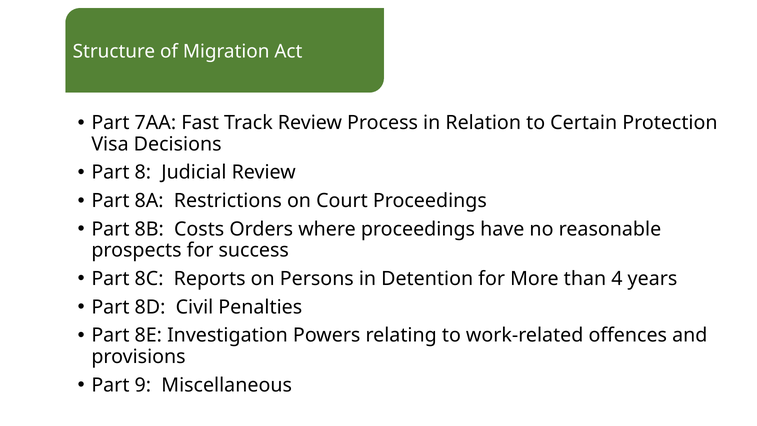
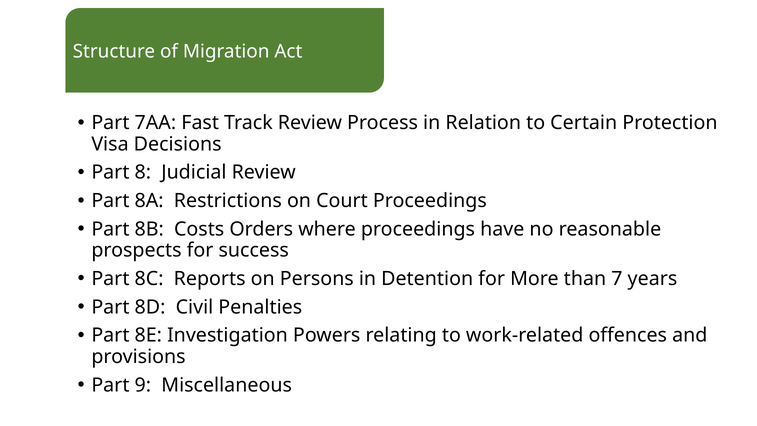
4: 4 -> 7 (617, 279)
